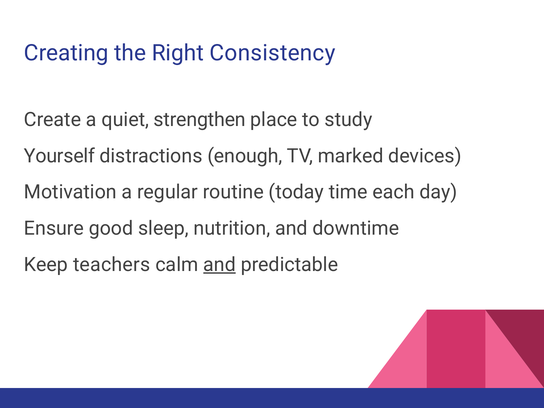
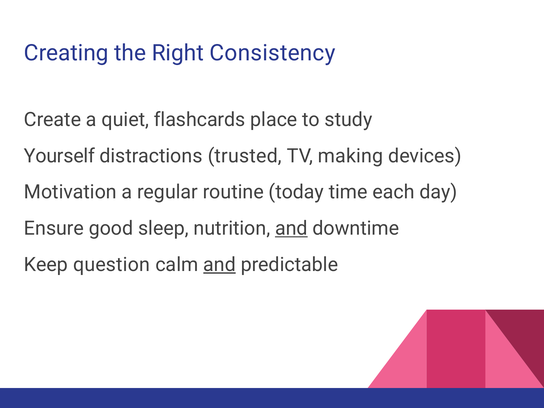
strengthen: strengthen -> flashcards (200, 120)
enough: enough -> trusted (245, 156)
marked: marked -> making (350, 156)
and underline: none -> present (291, 228)
teachers: teachers -> question (112, 265)
